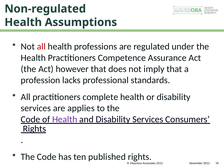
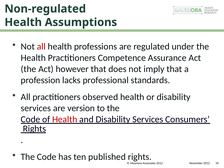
complete: complete -> observed (100, 97)
applies: applies -> version (81, 108)
Health colour: purple -> red (65, 119)
